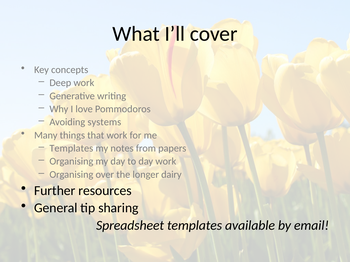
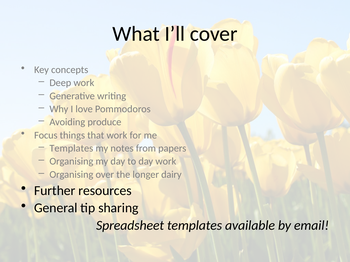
systems: systems -> produce (104, 122)
Many: Many -> Focus (46, 135)
